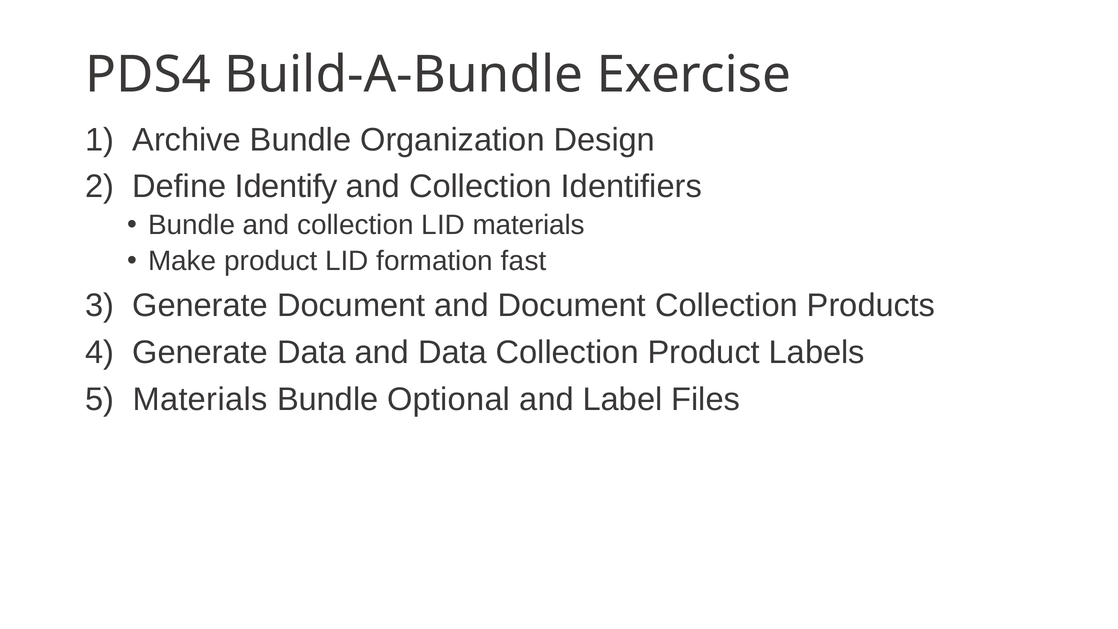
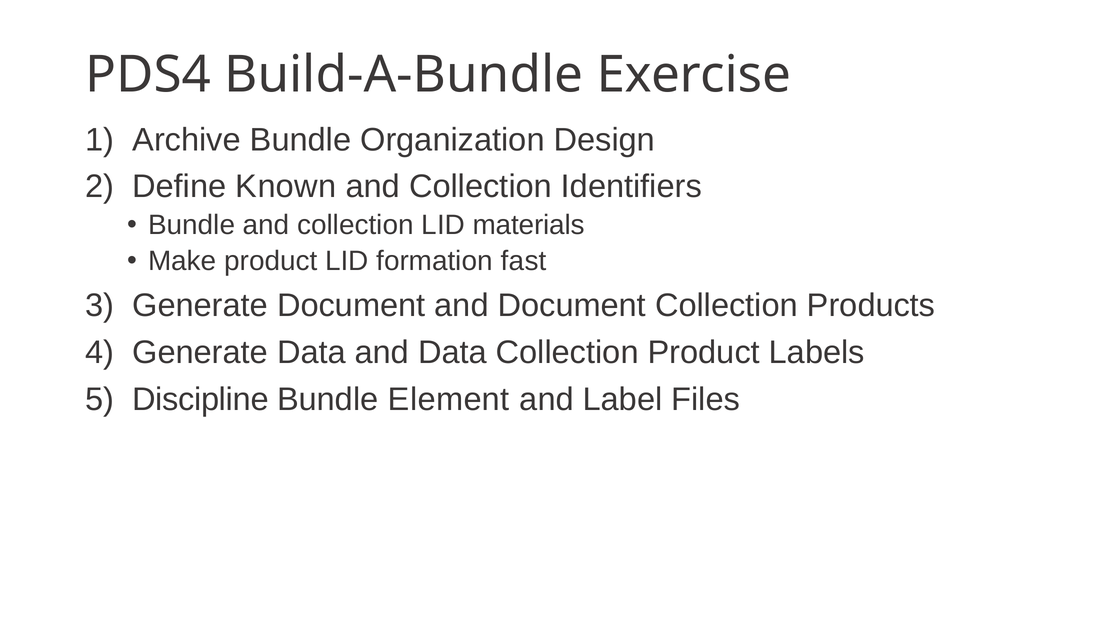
Identify: Identify -> Known (286, 187)
Materials: Materials -> Discipline (200, 399)
Optional: Optional -> Element (449, 399)
